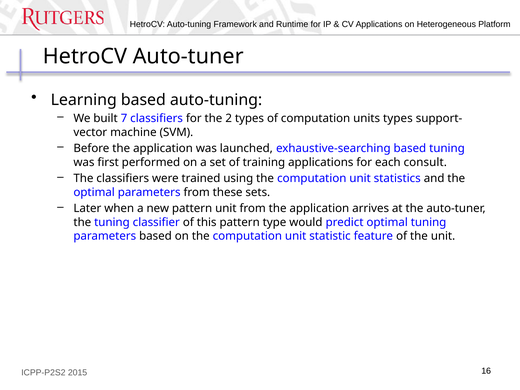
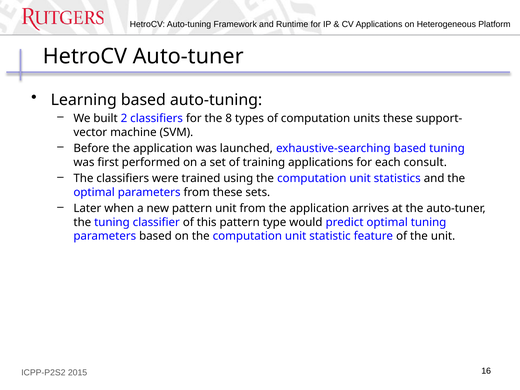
7: 7 -> 2 (124, 118)
2: 2 -> 8 (229, 118)
units types: types -> these (398, 118)
